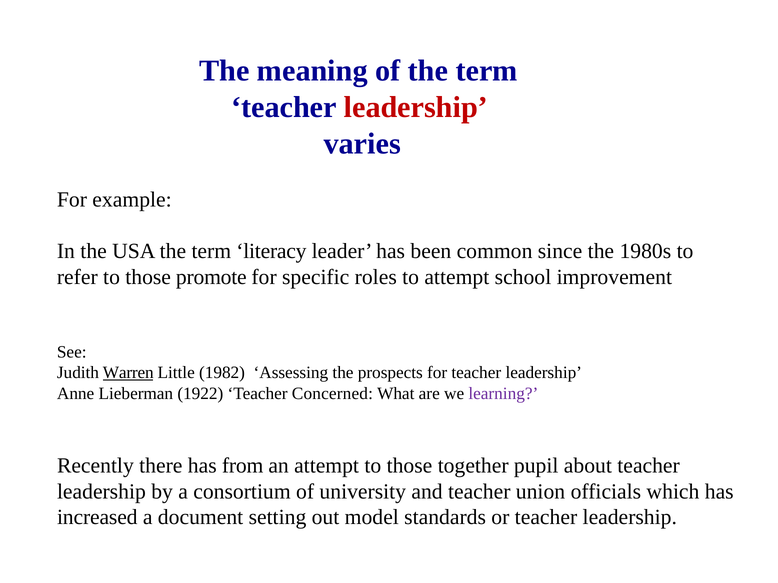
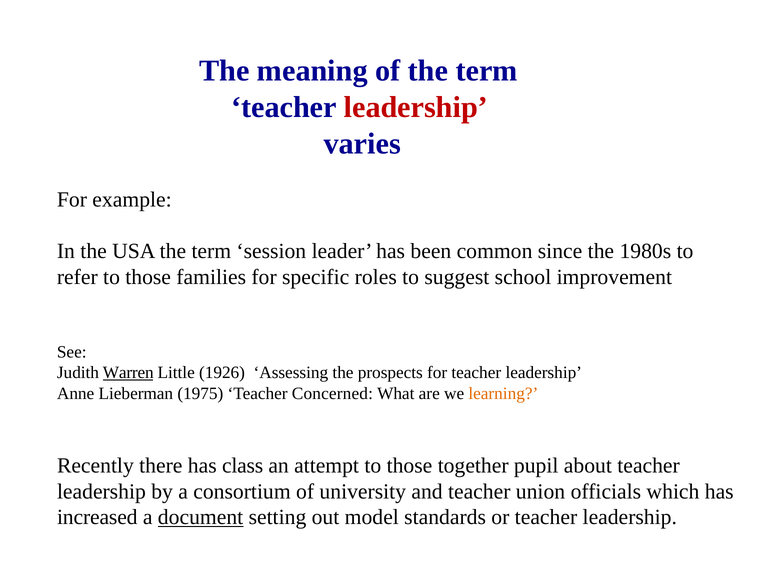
literacy: literacy -> session (271, 251)
promote: promote -> families (211, 277)
to attempt: attempt -> suggest (457, 277)
1982: 1982 -> 1926 (222, 373)
1922: 1922 -> 1975 (200, 394)
learning colour: purple -> orange (503, 394)
from: from -> class (243, 466)
document underline: none -> present (201, 518)
